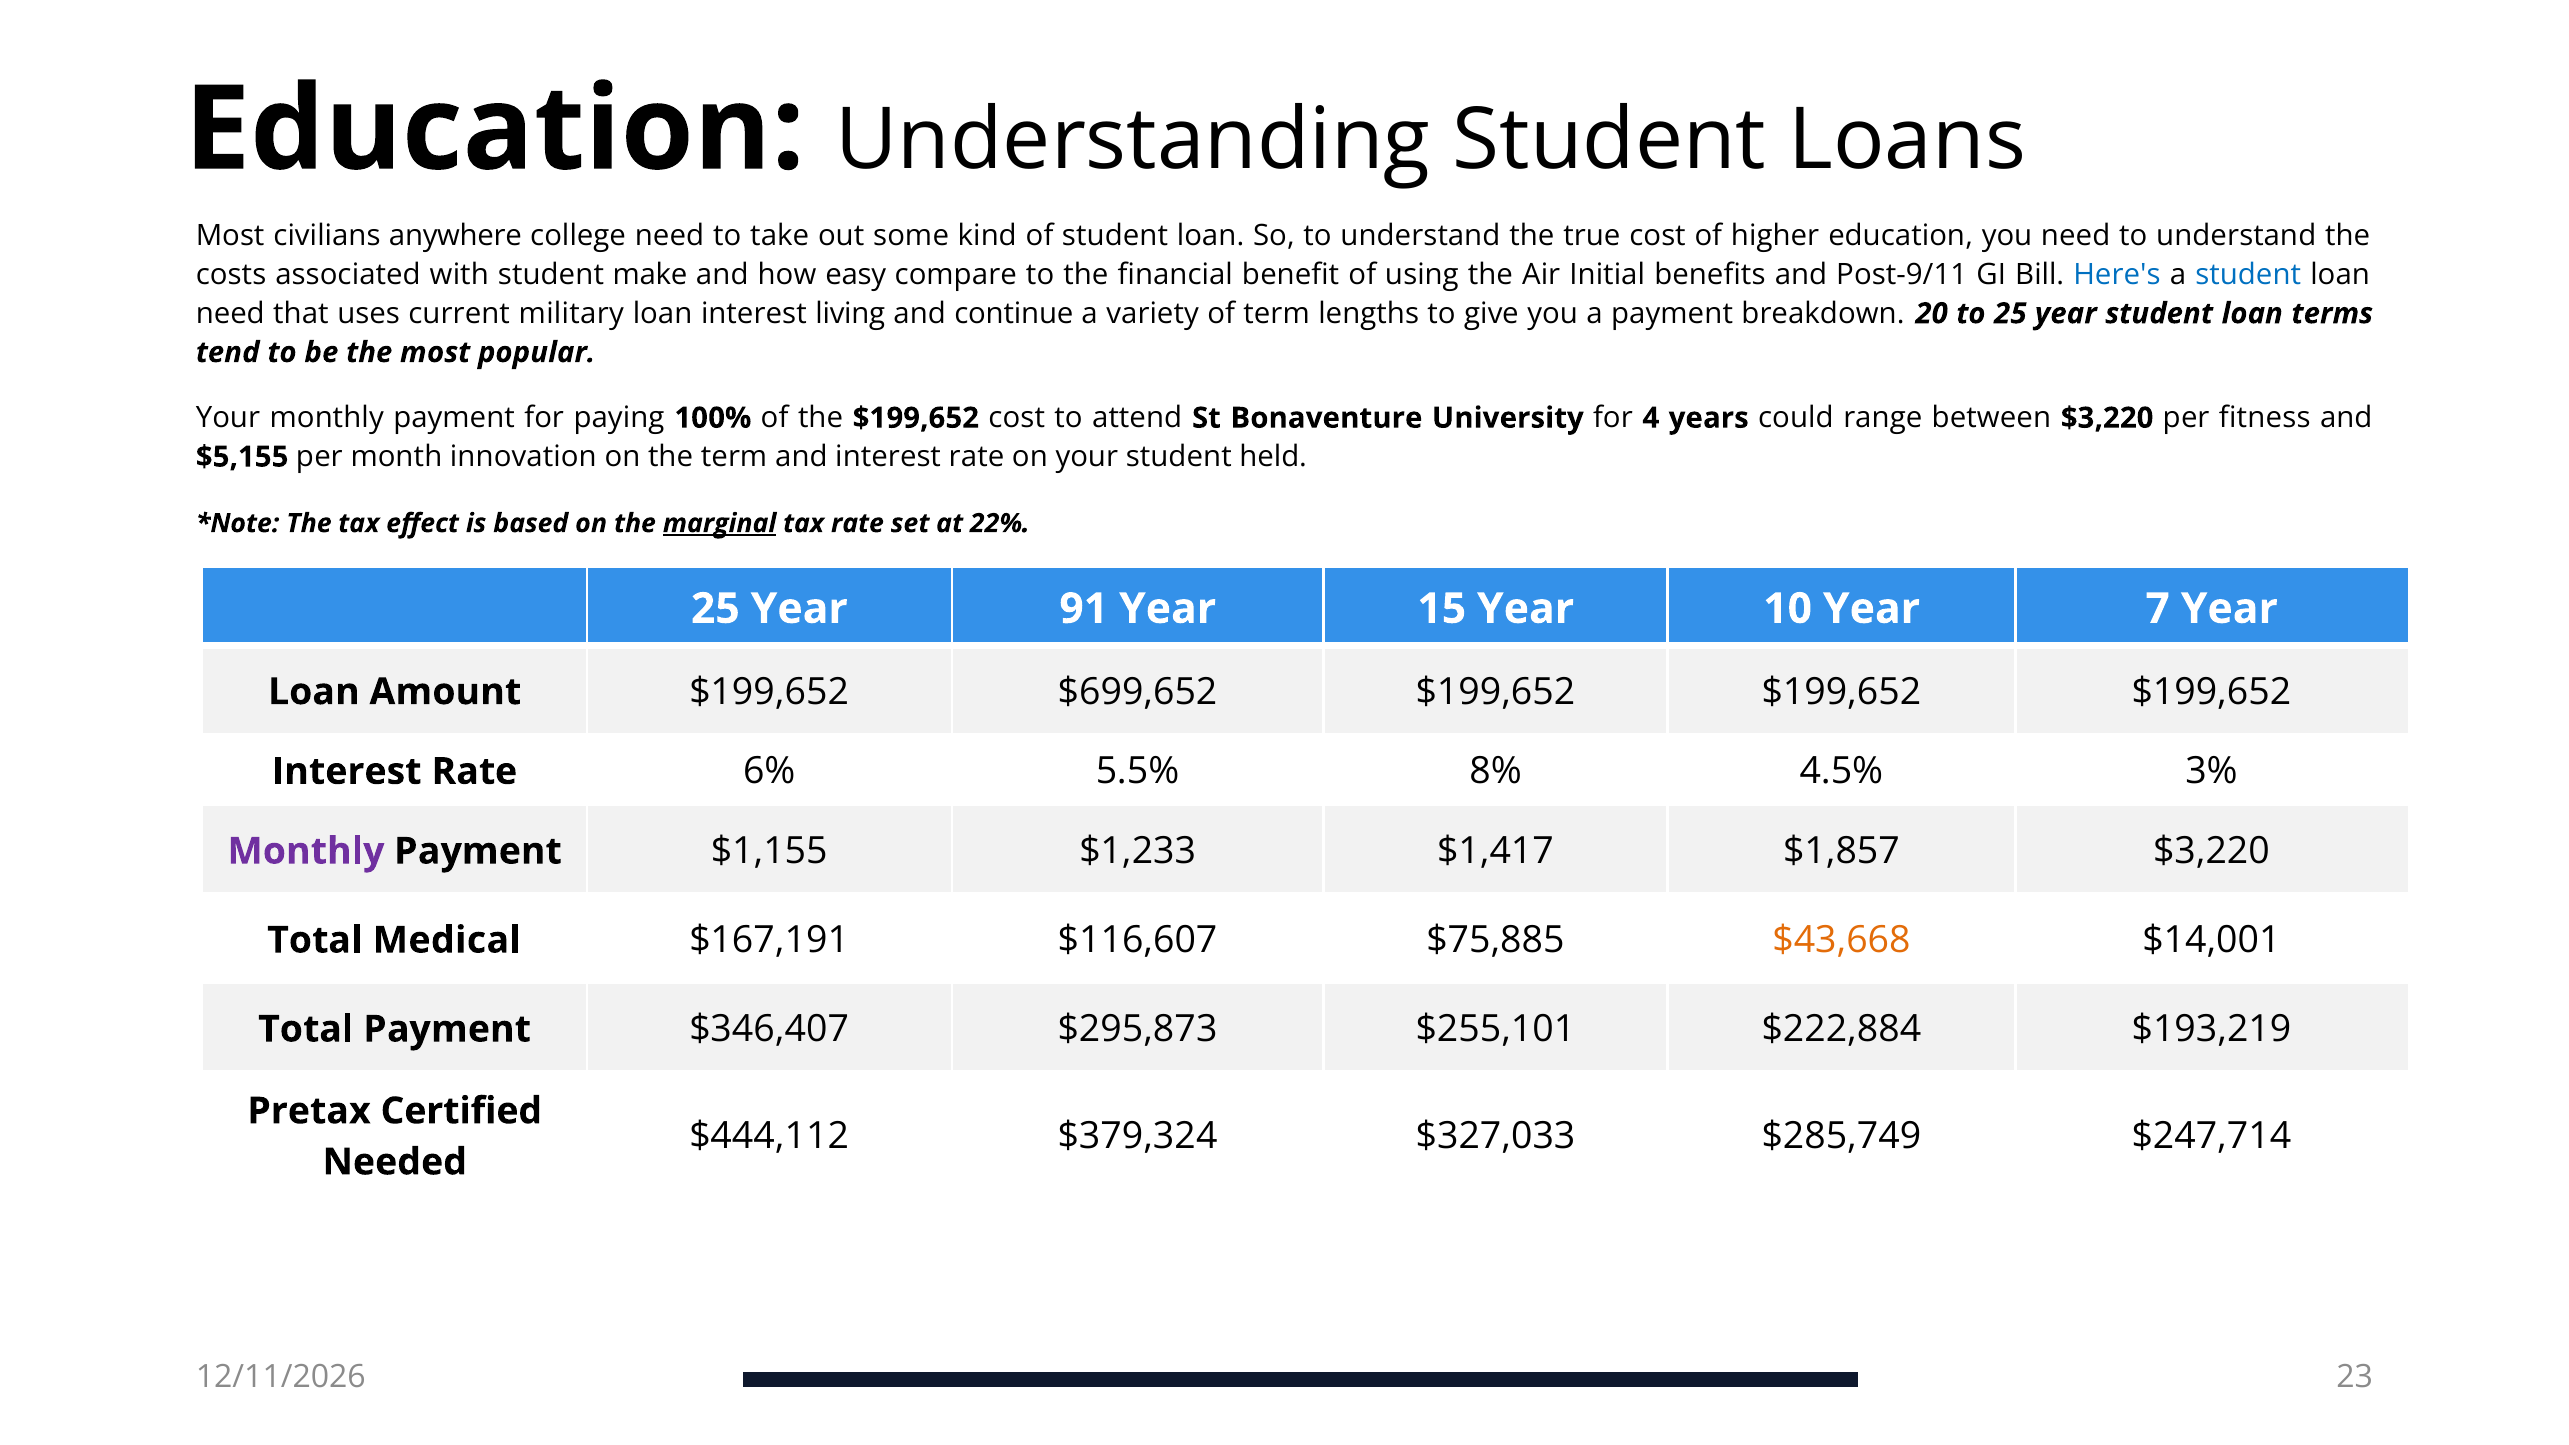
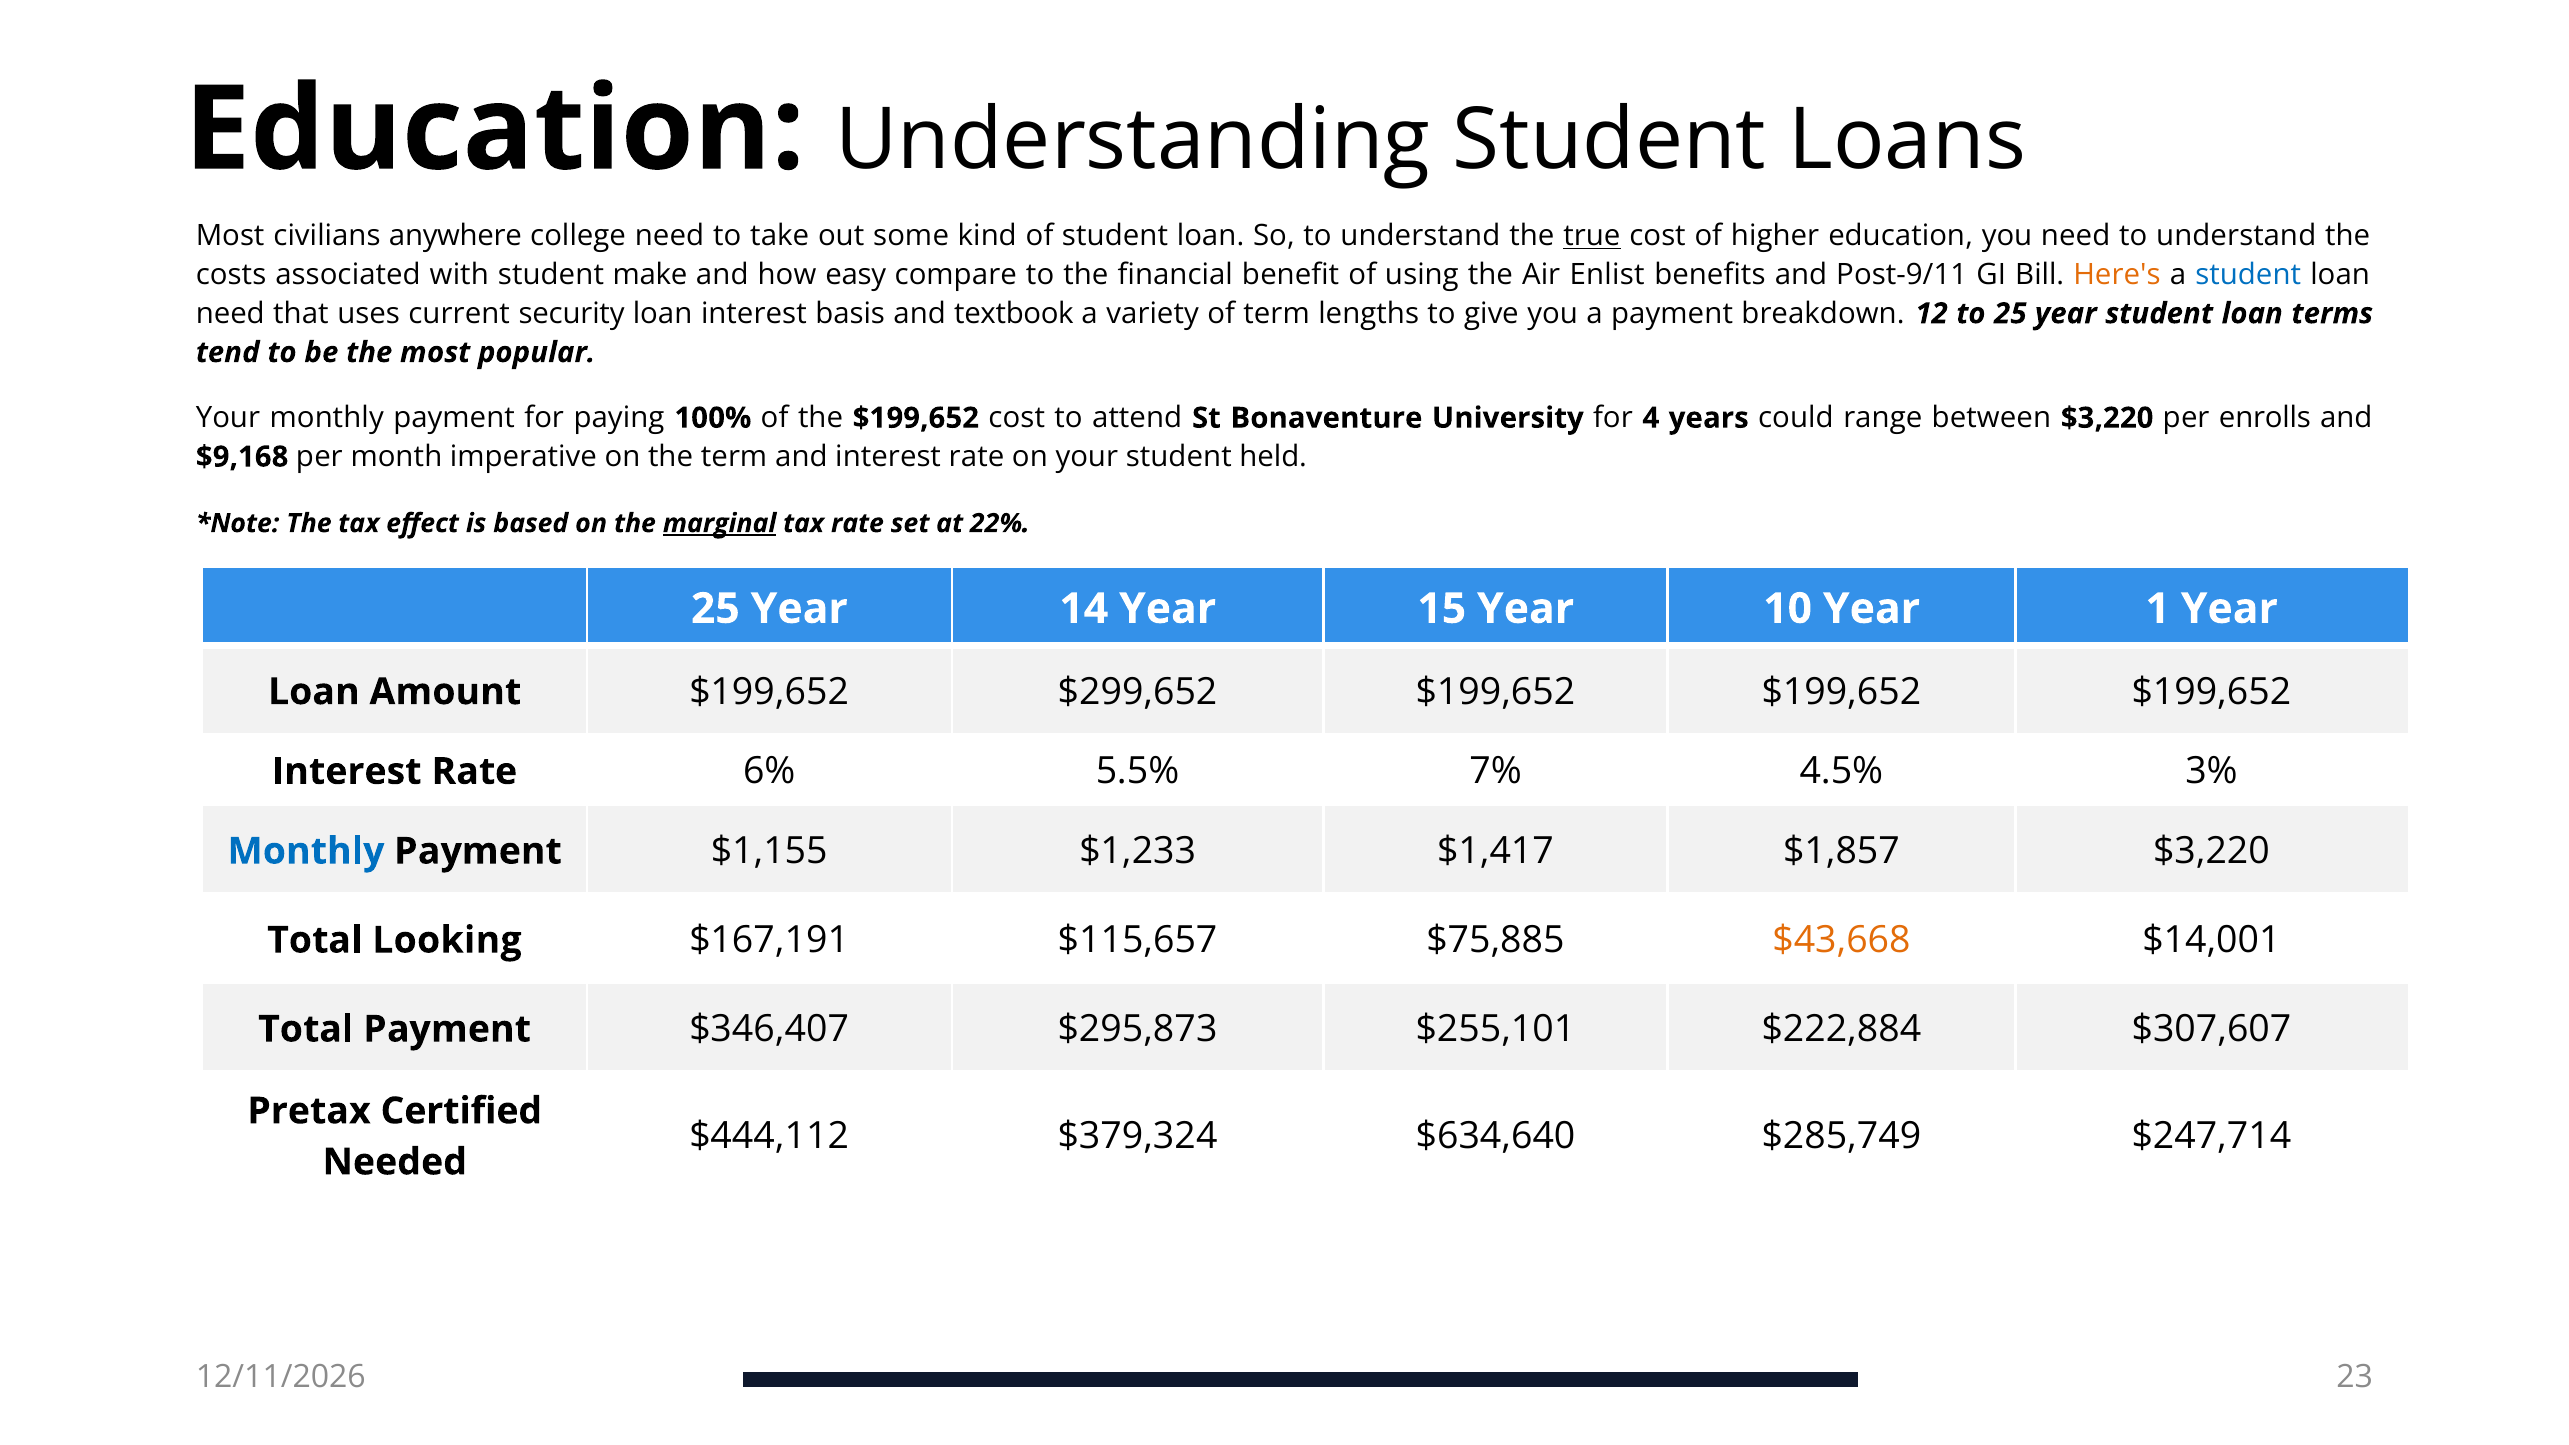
true underline: none -> present (1592, 236)
Initial: Initial -> Enlist (1607, 275)
Here's colour: blue -> orange (2117, 275)
military: military -> security (572, 314)
living: living -> basis (850, 314)
continue: continue -> textbook (1014, 314)
20: 20 -> 12 (1932, 314)
fitness: fitness -> enrolls (2265, 418)
$5,155: $5,155 -> $9,168 (242, 457)
innovation: innovation -> imperative (523, 457)
91: 91 -> 14 (1084, 609)
7: 7 -> 1 (2158, 609)
$699,652: $699,652 -> $299,652 (1138, 692)
8%: 8% -> 7% (1496, 772)
Monthly colour: purple -> blue (306, 851)
Medical: Medical -> Looking (447, 940)
$116,607: $116,607 -> $115,657 (1138, 940)
$193,219: $193,219 -> $307,607 (2211, 1029)
$327,033: $327,033 -> $634,640 (1496, 1137)
